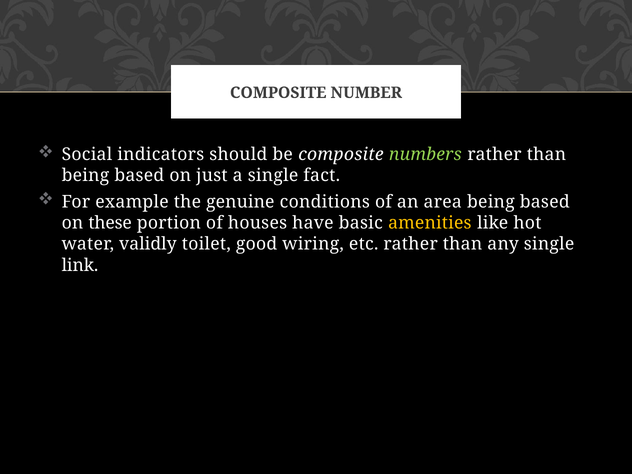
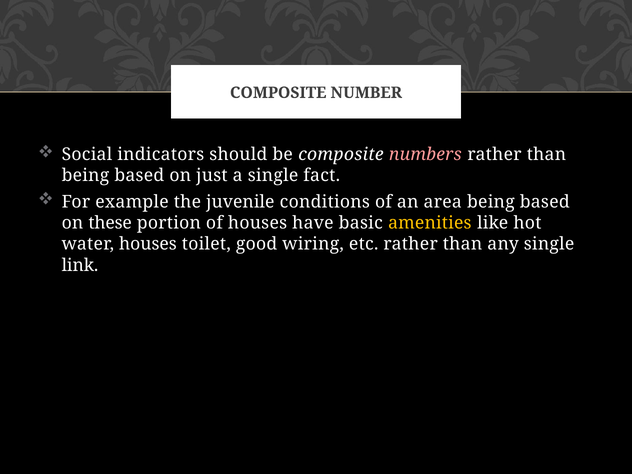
numbers colour: light green -> pink (425, 155)
genuine: genuine -> juvenile (240, 202)
water validly: validly -> houses (148, 244)
